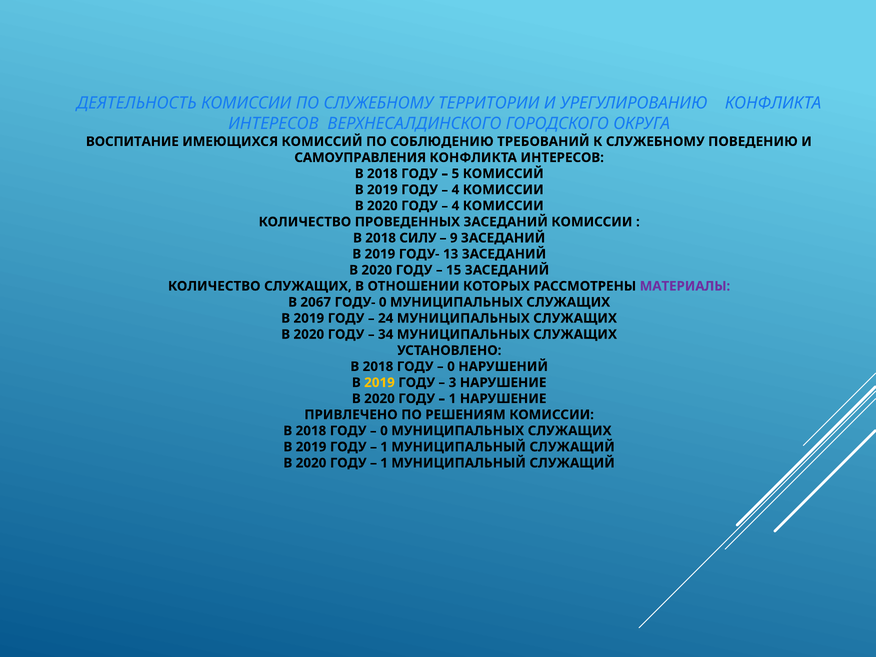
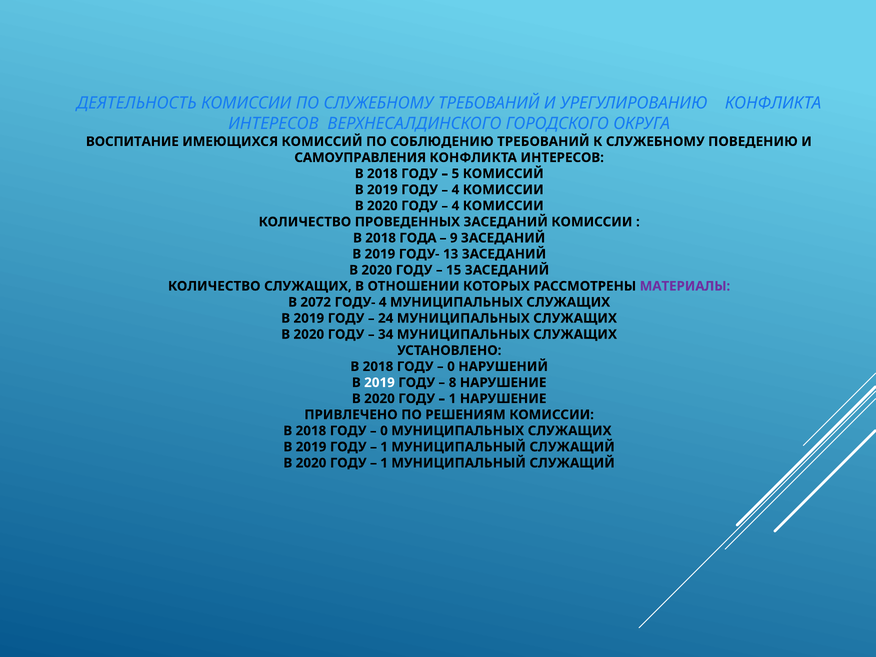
СЛУЖЕБНОМУ ТЕРРИТОРИИ: ТЕРРИТОРИИ -> ТРЕБОВАНИЙ (489, 103)
СИЛУ: СИЛУ -> ГОДА (418, 238)
2067: 2067 -> 2072 (316, 302)
ГОДУ- 0: 0 -> 4 (383, 302)
2019 colour: yellow -> white (379, 383)
3: 3 -> 8 (453, 383)
